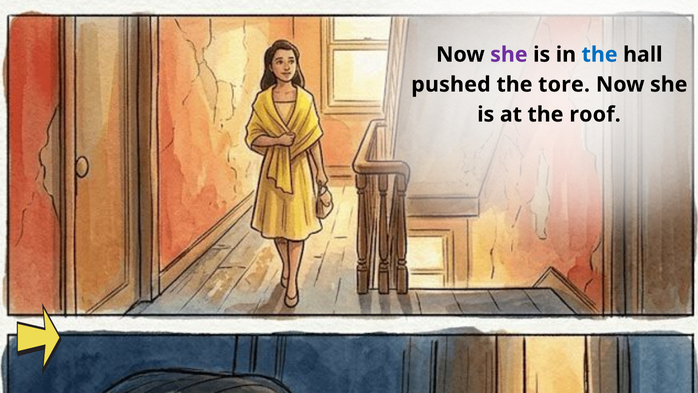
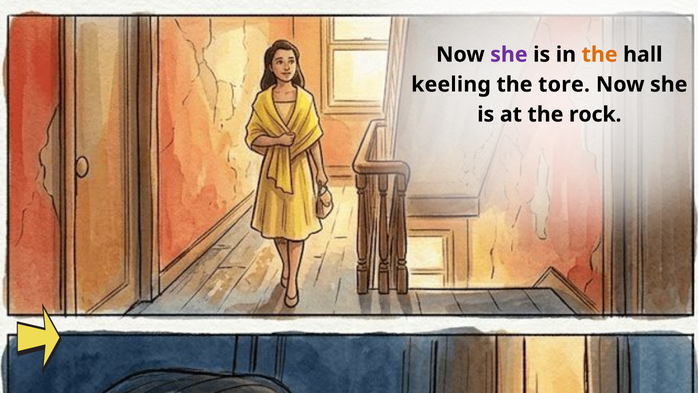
the colour: blue -> orange (600, 55)
pushed: pushed -> keeling (451, 84)
roof: roof -> rock (595, 114)
